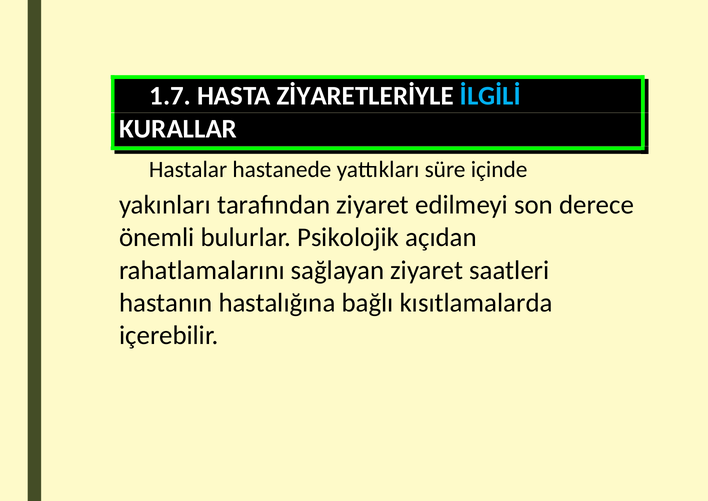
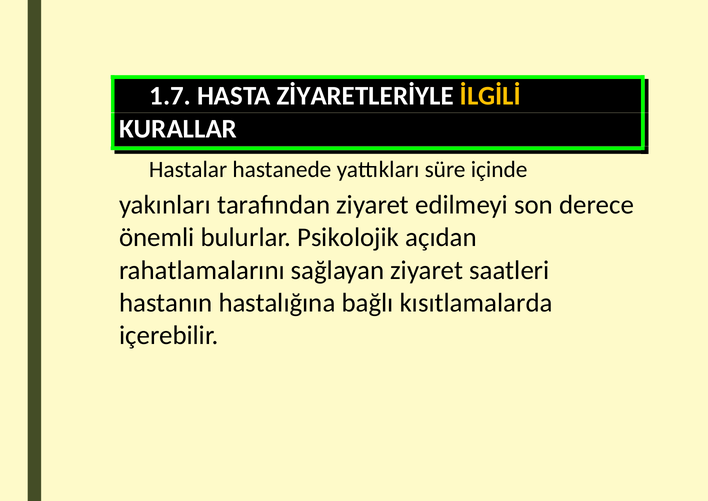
İLGİLİ colour: light blue -> yellow (490, 96)
